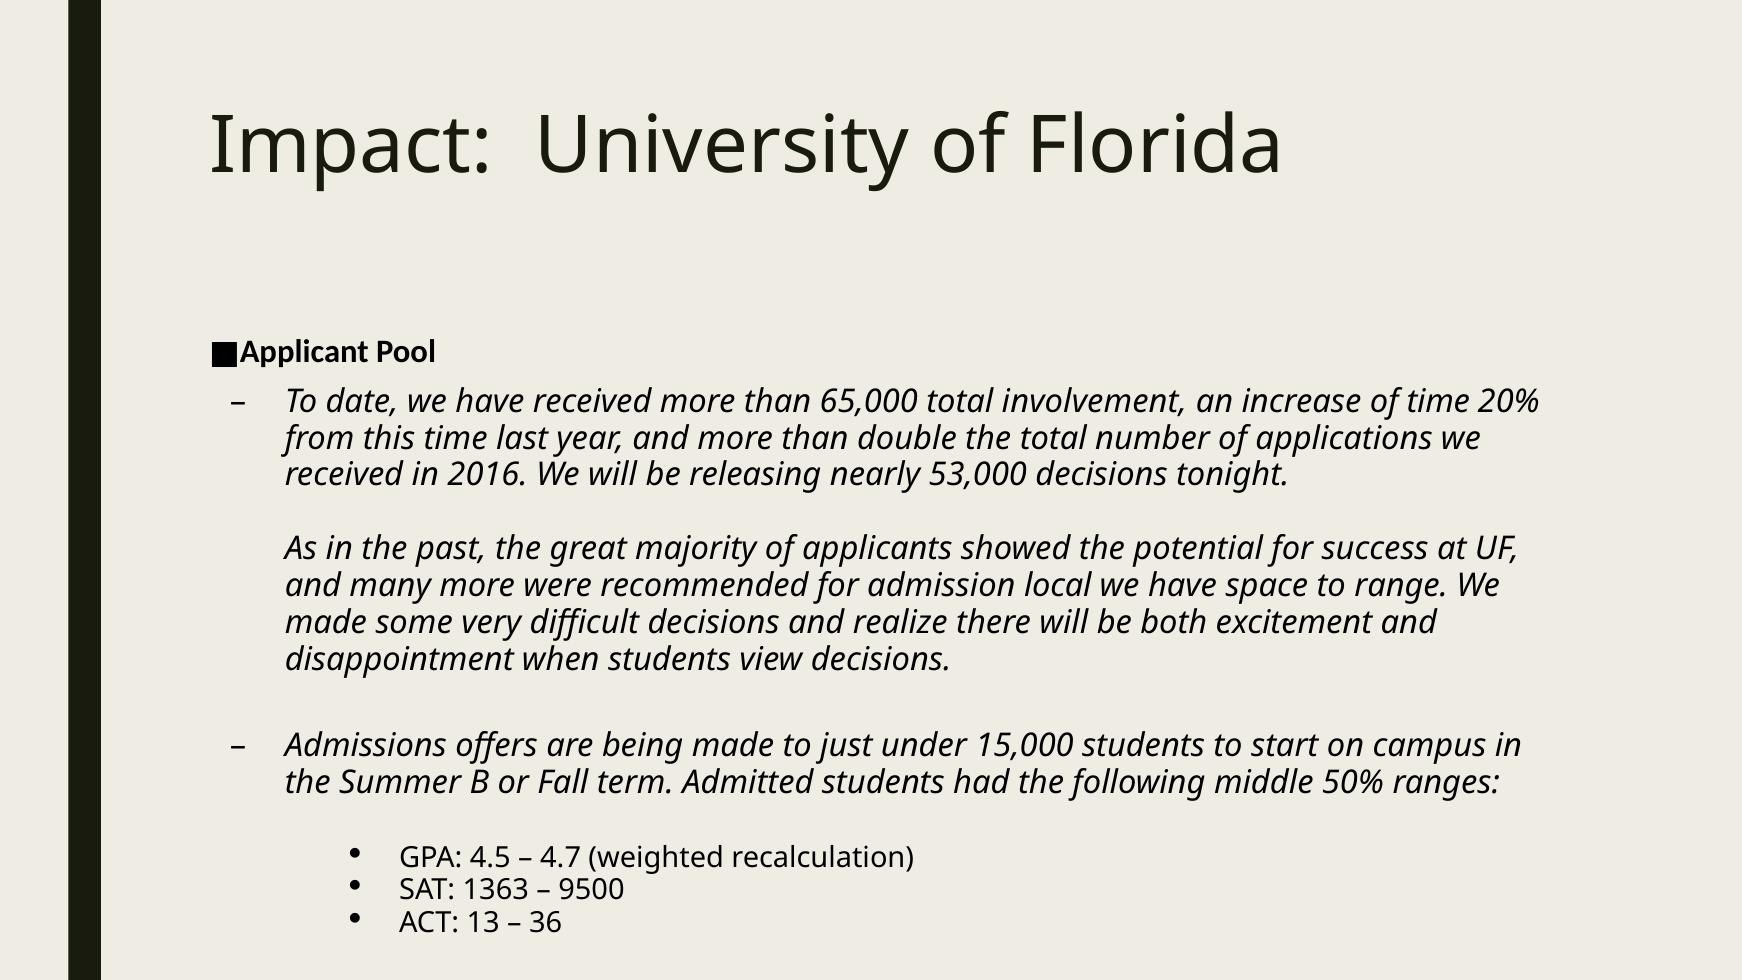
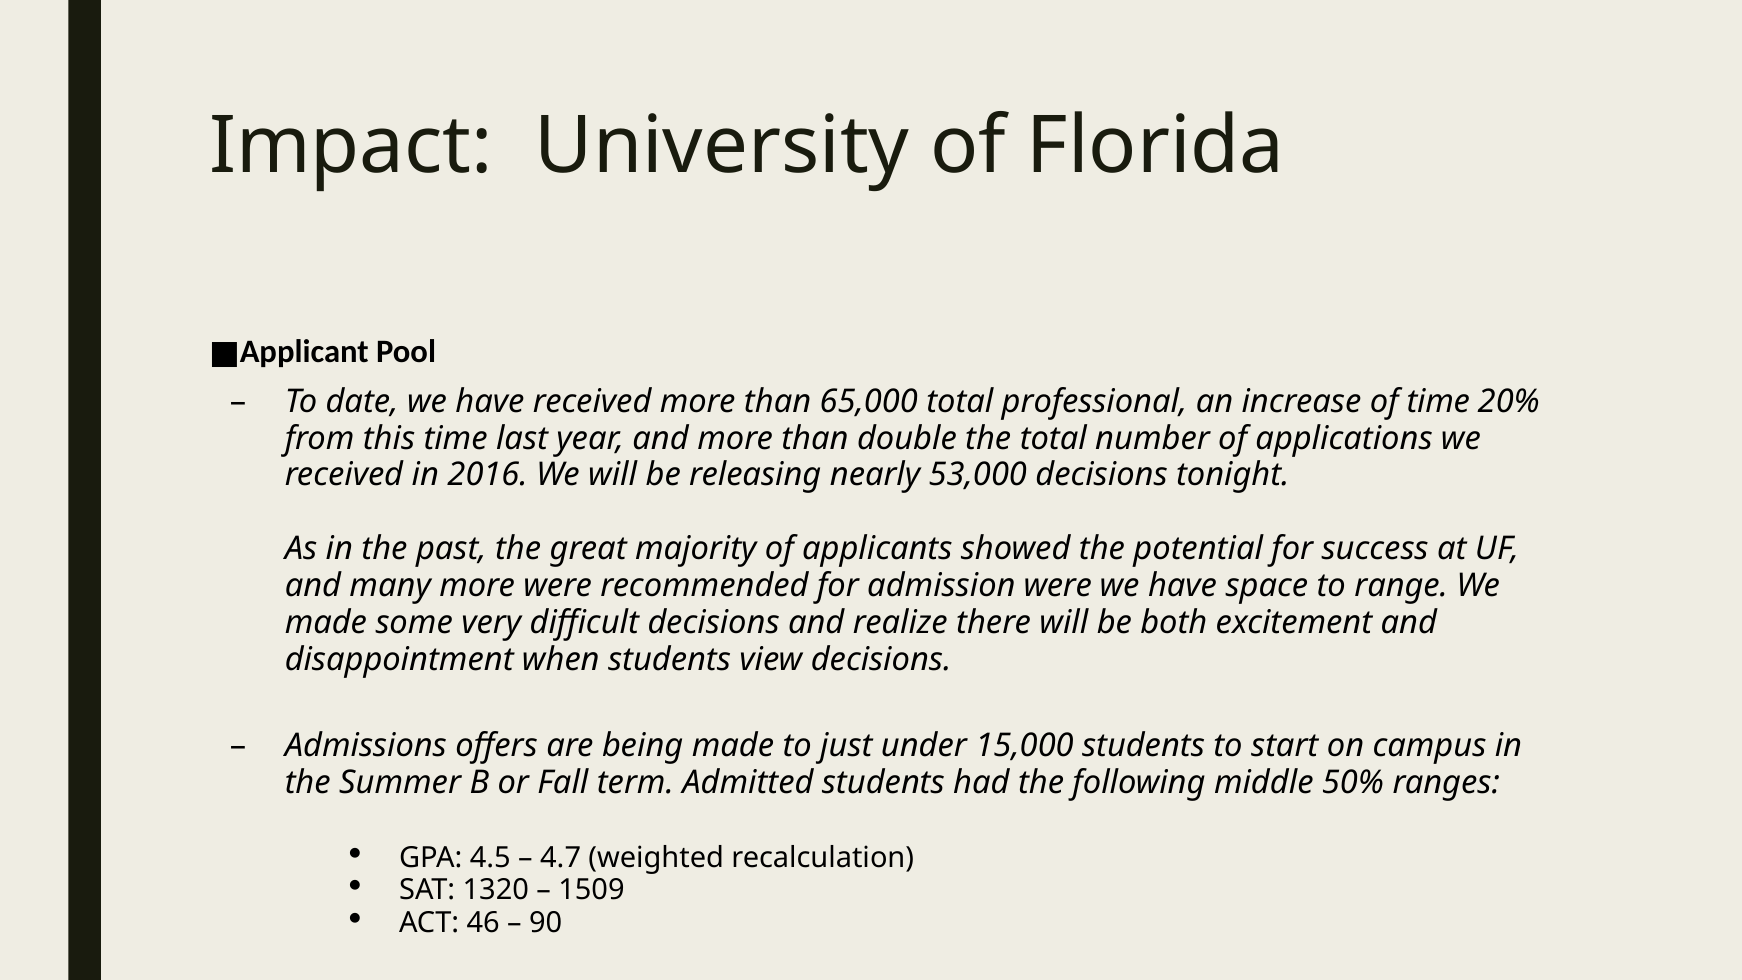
involvement: involvement -> professional (1094, 401)
admission local: local -> were (1058, 586)
1363: 1363 -> 1320 (496, 890)
9500: 9500 -> 1509 (591, 890)
13: 13 -> 46 (483, 923)
36: 36 -> 90 (546, 923)
